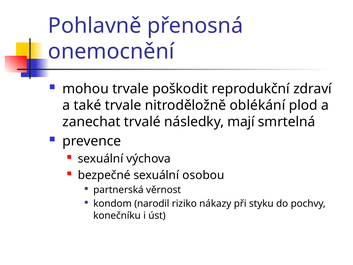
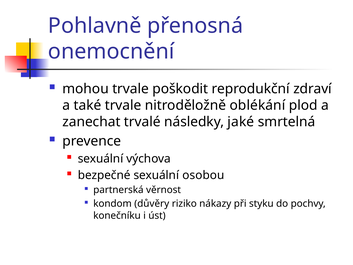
mají: mají -> jaké (241, 122)
narodil: narodil -> důvěry (152, 204)
